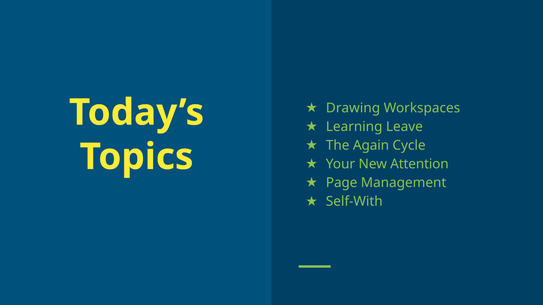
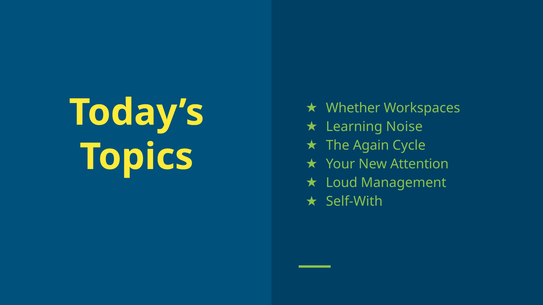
Drawing: Drawing -> Whether (353, 108)
Leave: Leave -> Noise (404, 127)
Page: Page -> Loud (342, 183)
